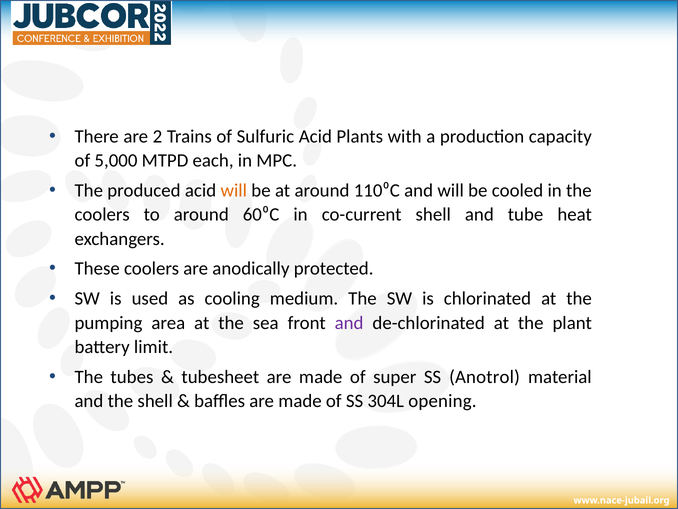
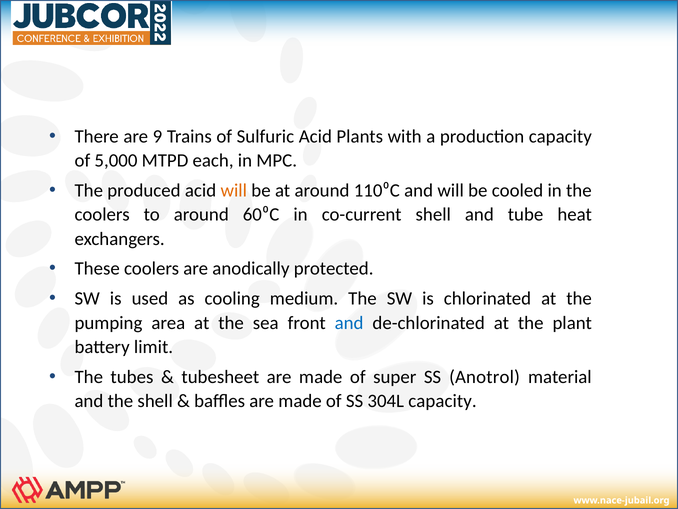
2: 2 -> 9 (157, 136)
and colour: purple -> blue (349, 323)
304L opening: opening -> capacity (443, 401)
